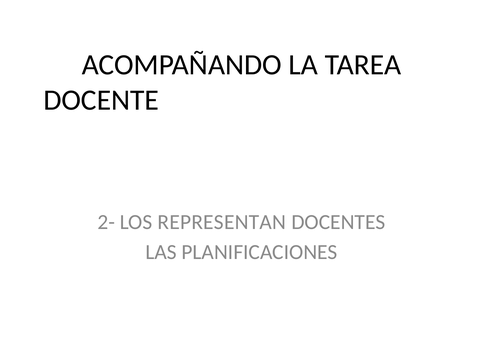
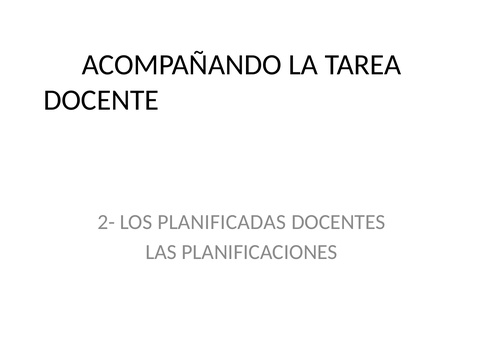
REPRESENTAN: REPRESENTAN -> PLANIFICADAS (222, 222)
